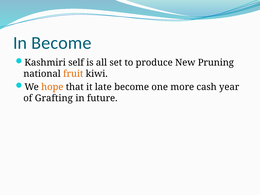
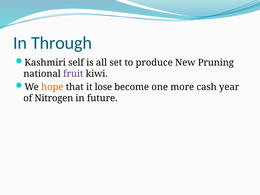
In Become: Become -> Through (62, 43)
fruit colour: orange -> purple (73, 74)
late: late -> lose (103, 87)
Grafting: Grafting -> Nitrogen (54, 98)
